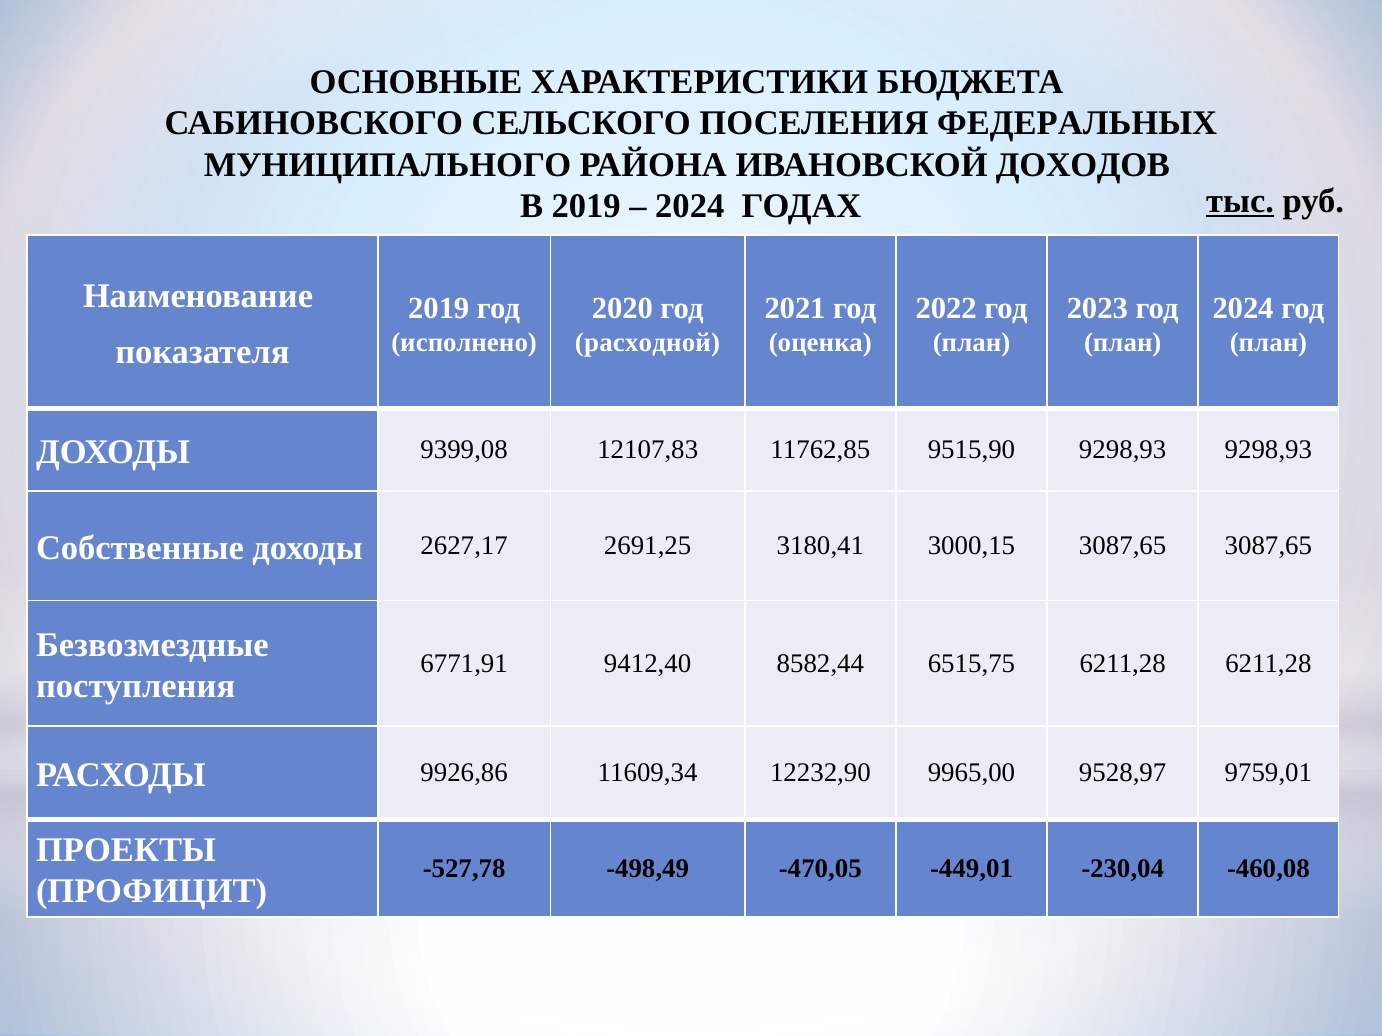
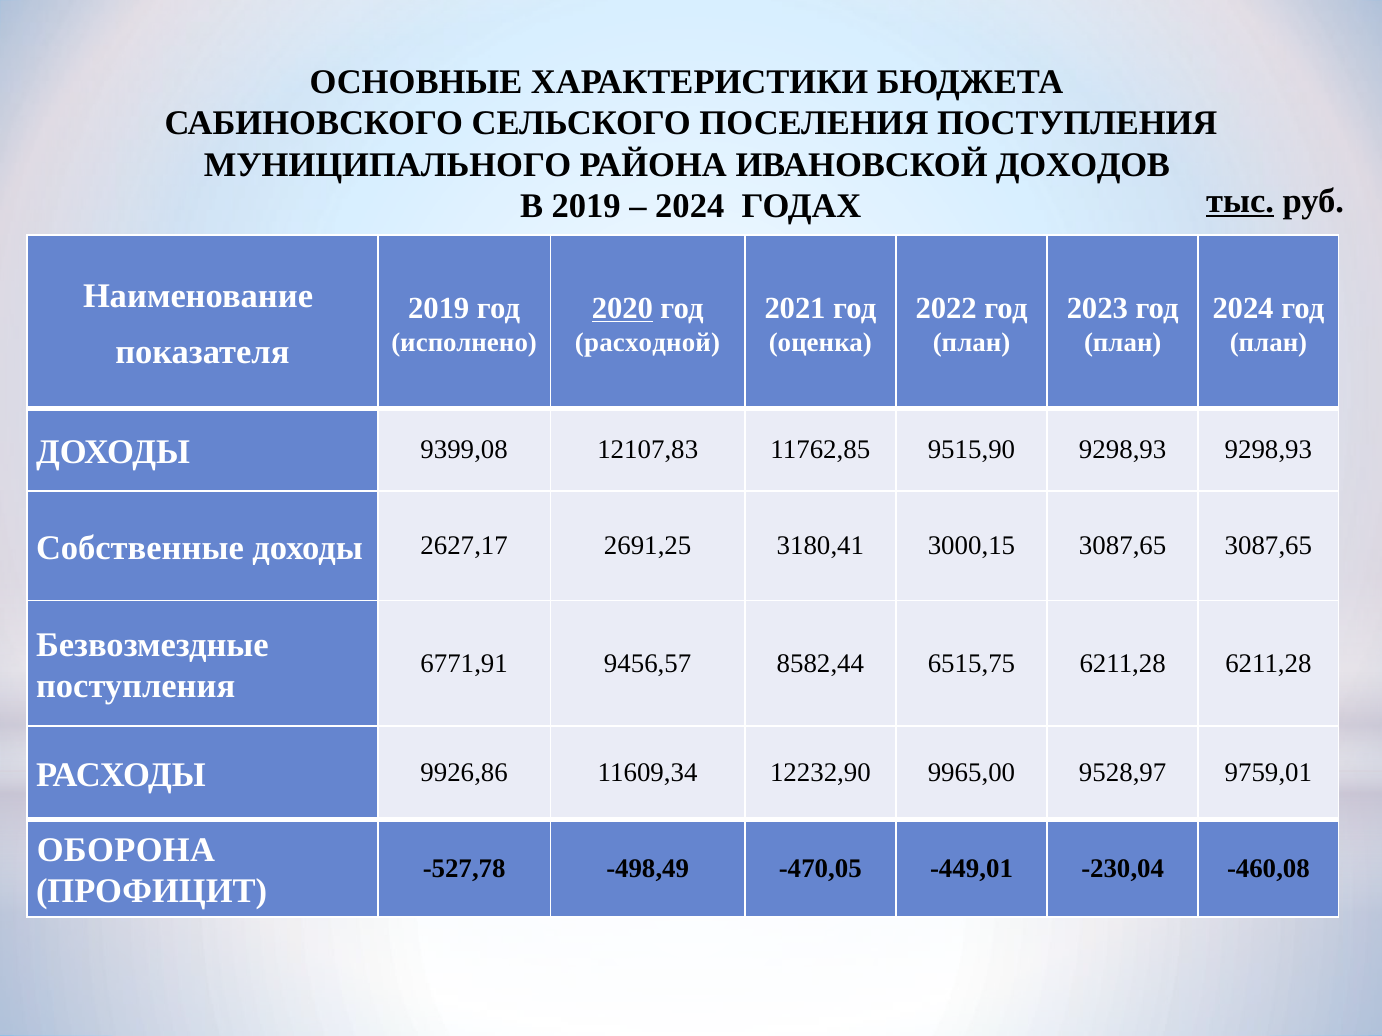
ПОСЕЛЕНИЯ ФЕДЕРАЛЬНЫХ: ФЕДЕРАЛЬНЫХ -> ПОСТУПЛЕНИЯ (1077, 123)
2020 underline: none -> present (622, 308)
9412,40: 9412,40 -> 9456,57 (648, 664)
ПРОЕКТЫ: ПРОЕКТЫ -> ОБОРОНА (126, 851)
